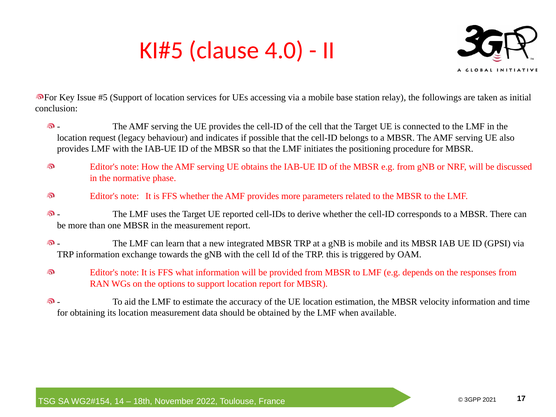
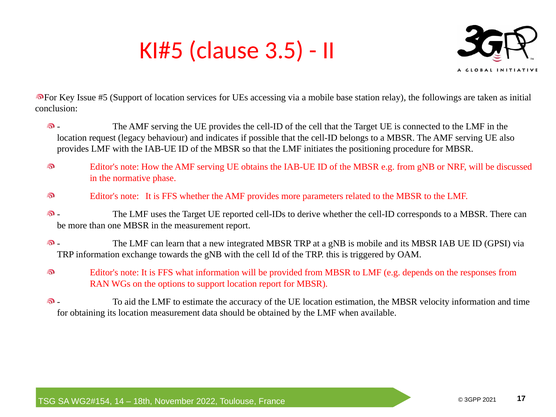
4.0: 4.0 -> 3.5 (284, 50)
